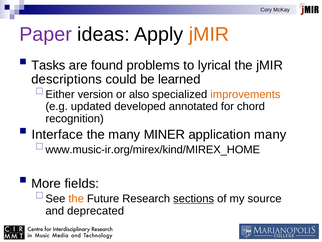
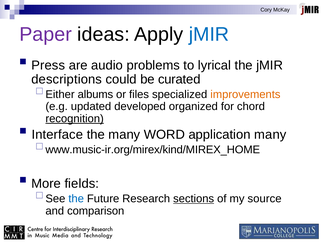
jMIR colour: orange -> blue (209, 34)
Tasks: Tasks -> Press (48, 65)
found: found -> audio (107, 65)
learned: learned -> curated (179, 79)
version: version -> albums (95, 94)
also: also -> files (139, 94)
annotated: annotated -> organized (193, 106)
recognition underline: none -> present (75, 118)
MINER: MINER -> WORD (164, 134)
the colour: orange -> blue (76, 198)
deprecated: deprecated -> comparison (96, 210)
